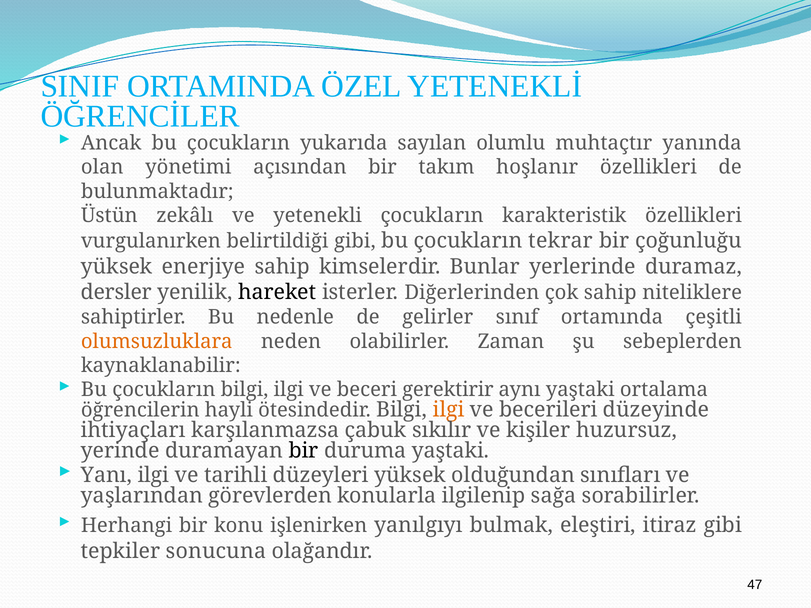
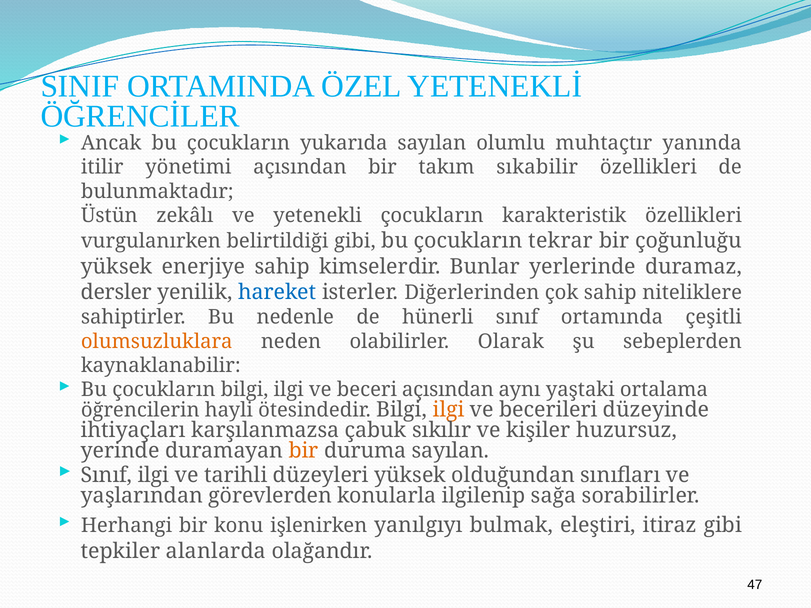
olan: olan -> itilir (102, 167)
hoşlanır: hoşlanır -> sıkabilir (537, 167)
hareket colour: black -> blue (277, 292)
gelirler: gelirler -> hünerli (438, 317)
Zaman: Zaman -> Olarak (511, 341)
beceri gerektirir: gerektirir -> açısından (448, 390)
bir colour: black -> orange (304, 451)
duruma yaştaki: yaştaki -> sayılan (451, 451)
Yanı: Yanı -> Sınıf (107, 475)
sonucuna: sonucuna -> alanlarda (216, 551)
